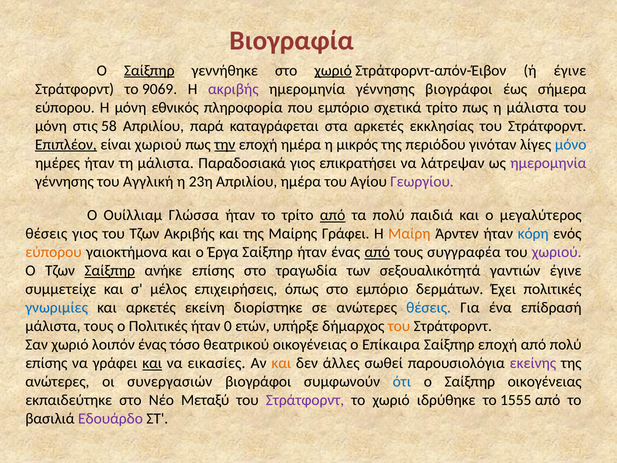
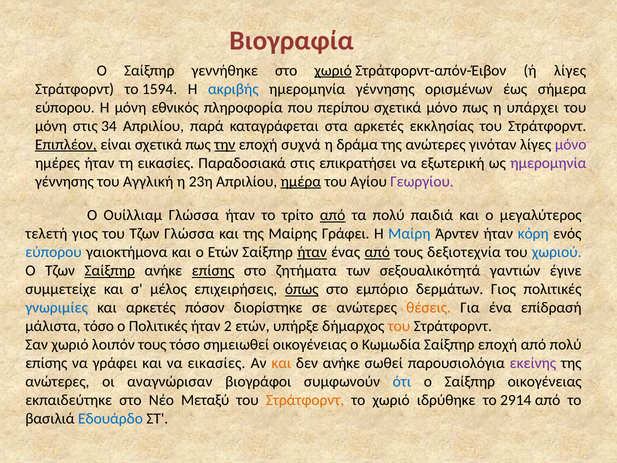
Σαίξπηρ underline: present -> none (149, 70)
ή έγινε: έγινε -> λίγες (570, 70)
9069: 9069 -> 1594 (160, 89)
ακριβής colour: purple -> blue (233, 89)
γέννησης βιογράφοι: βιογράφοι -> ορισμένων (459, 89)
που εμπόριο: εμπόριο -> περίπου (344, 107)
σχετικά τρίτο: τρίτο -> μόνο (442, 107)
η μάλιστα: μάλιστα -> υπάρχει (533, 107)
58: 58 -> 34 (109, 126)
είναι χωριού: χωριού -> σχετικά (158, 144)
εποχή ημέρα: ημέρα -> συχνά (301, 144)
μικρός: μικρός -> δράμα (357, 144)
περιόδου: περιόδου -> ανώτερες (436, 144)
μόνο colour: blue -> purple (571, 144)
τη μάλιστα: μάλιστα -> εικασίες (166, 163)
Παραδοσιακά γιος: γιος -> στις (303, 163)
λάτρεψαν: λάτρεψαν -> εξωτερική (453, 163)
ημέρα underline: none -> present (301, 181)
θέσεις: θέσεις -> τελετή (46, 234)
Τζων Ακριβής: Ακριβής -> Γλώσσα (189, 234)
Μαίρη colour: orange -> blue (409, 234)
εύπορου colour: orange -> blue (53, 252)
ο Έργα: Έργα -> Ετών (223, 252)
ήταν underline: none -> present (312, 252)
συγγραφέα: συγγραφέα -> δεξιοτεχνία (464, 252)
χωριού colour: purple -> blue (557, 252)
επίσης underline: none -> present (213, 271)
τραγωδία: τραγωδία -> ζητήματα (306, 271)
όπως underline: none -> present (302, 289)
δερμάτων Έχει: Έχει -> Γιος (503, 289)
εκείνη: εκείνη -> πόσον (205, 308)
θέσεις colour: blue -> orange (429, 308)
μάλιστα τους: τους -> τόσο (99, 326)
0: 0 -> 2 (228, 326)
λοιπόν ένας: ένας -> τους (152, 345)
θεατρικού: θεατρικού -> σημειωθεί (236, 345)
Επίκαιρα: Επίκαιρα -> Κωμωδία (391, 345)
και underline: present -> none (152, 363)
δεν άλλες: άλλες -> ανήκε (341, 363)
συνεργασιών: συνεργασιών -> αναγνώρισαν (170, 382)
Στράτφορντ colour: purple -> orange (305, 400)
1555: 1555 -> 2914 (516, 400)
Εδουάρδο colour: purple -> blue (110, 419)
